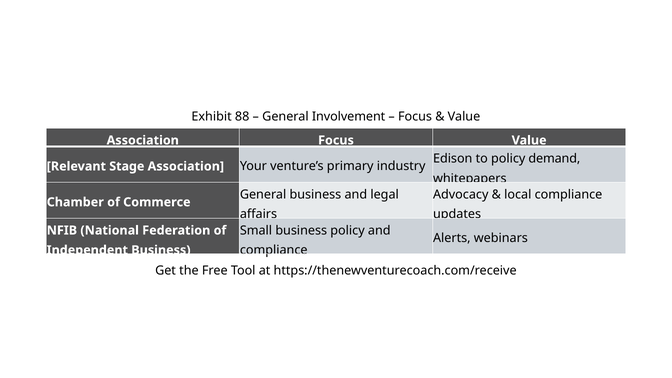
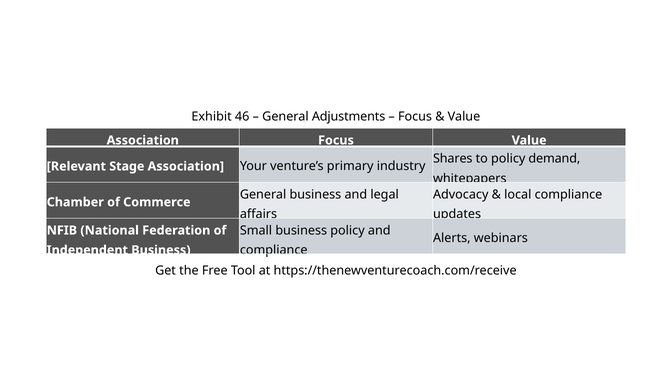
88: 88 -> 46 (242, 116)
Involvement: Involvement -> Adjustments (349, 116)
Edison: Edison -> Shares (453, 159)
